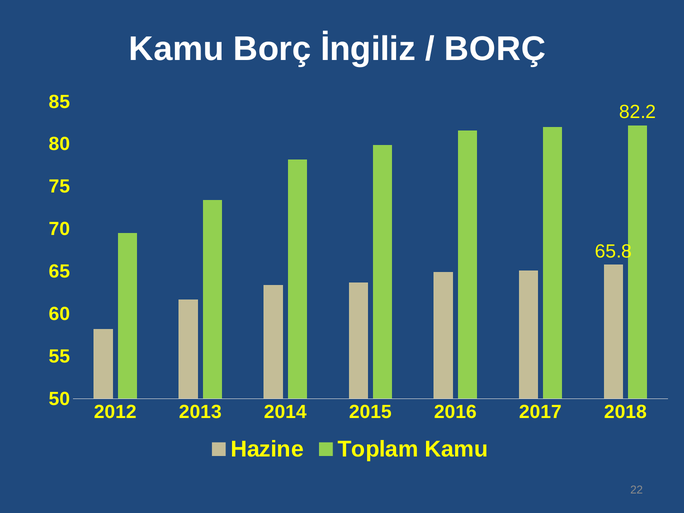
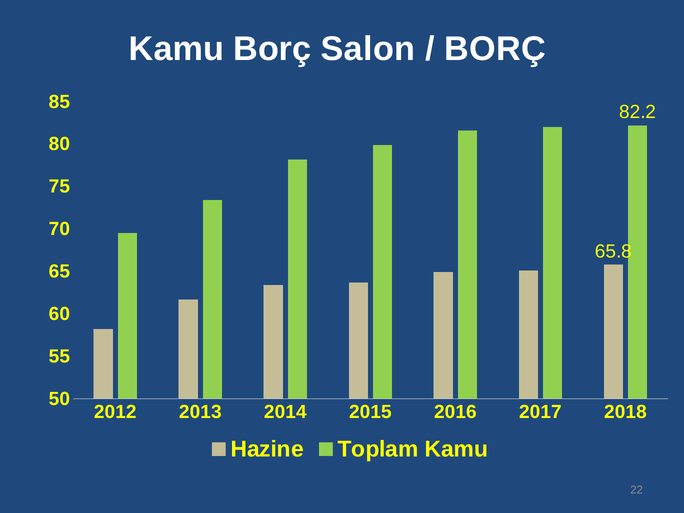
İngiliz: İngiliz -> Salon (368, 49)
